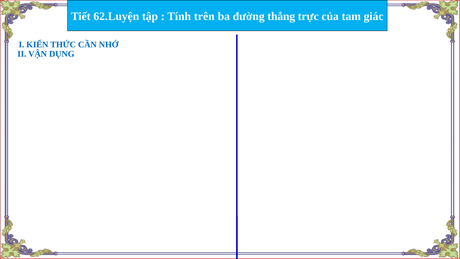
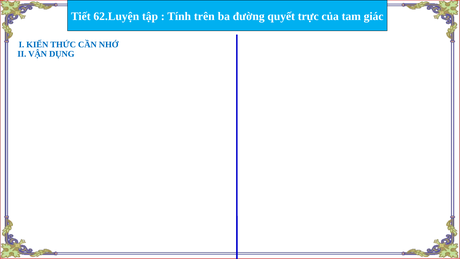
thẳng: thẳng -> quyết (281, 16)
